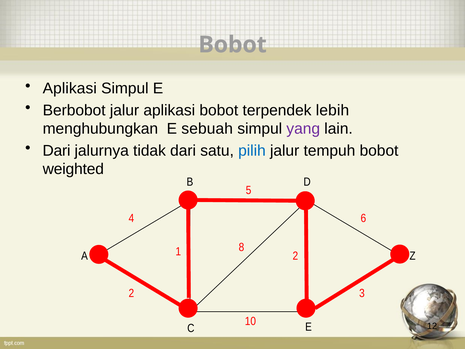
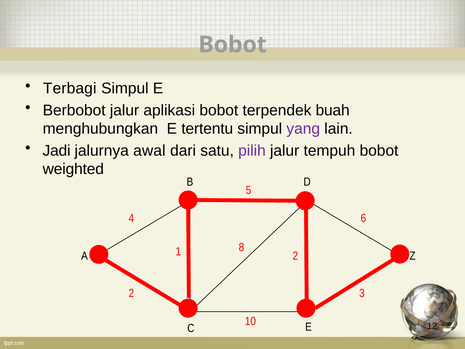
Aplikasi: Aplikasi -> Terbagi (70, 88)
lebih: lebih -> buah (333, 110)
sebuah: sebuah -> tertentu (207, 129)
Dari: Dari -> Jadi (57, 150)
tidak: tidak -> awal (149, 150)
pilih colour: blue -> purple (252, 150)
